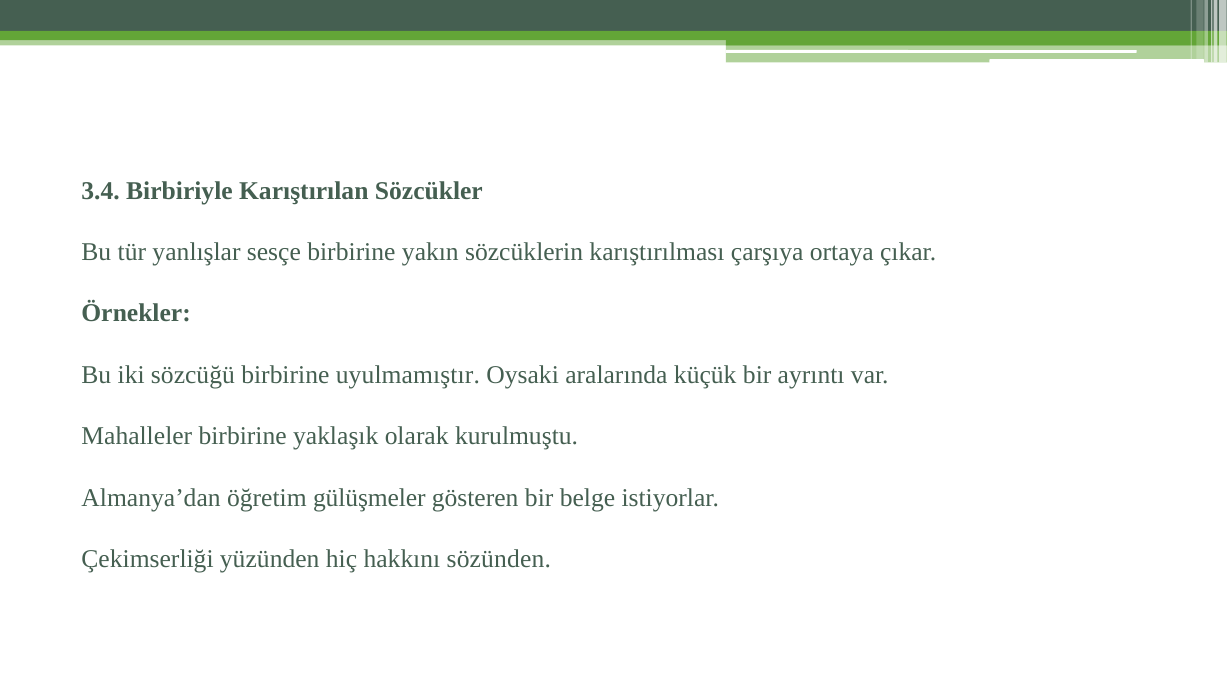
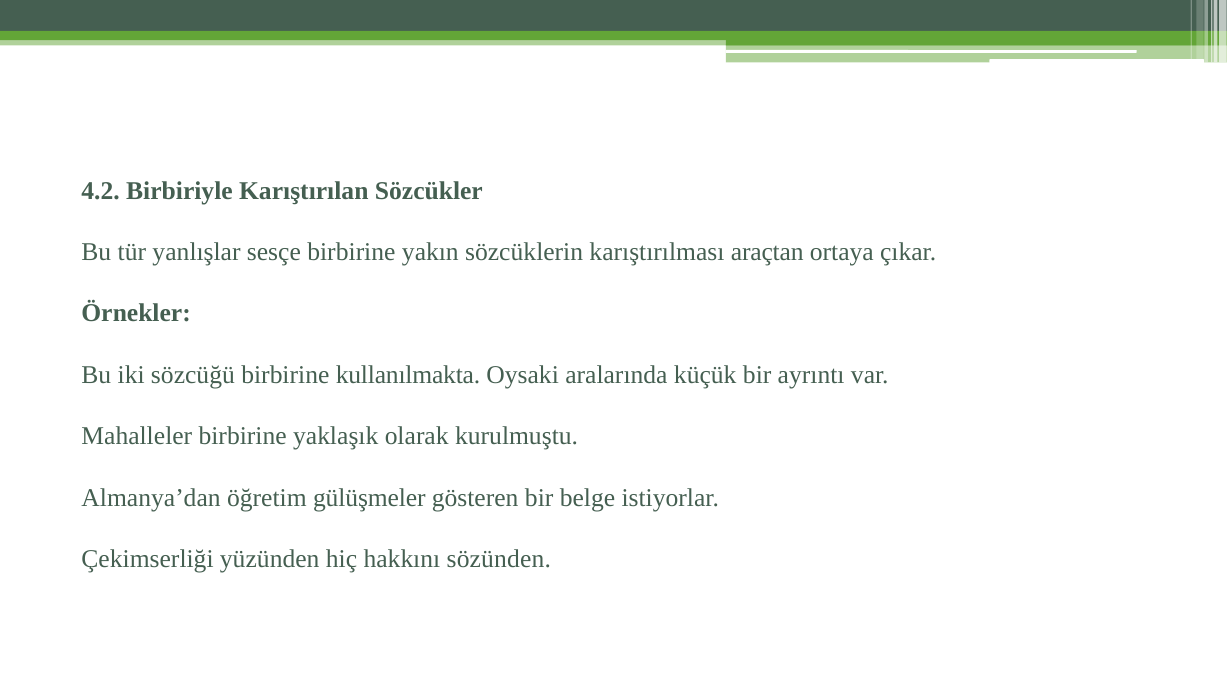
3.4: 3.4 -> 4.2 (101, 191)
çarşıya: çarşıya -> araçtan (767, 252)
uyulmamıştır: uyulmamıştır -> kullanılmakta (408, 375)
